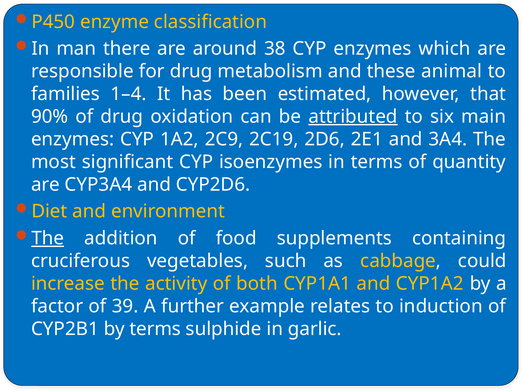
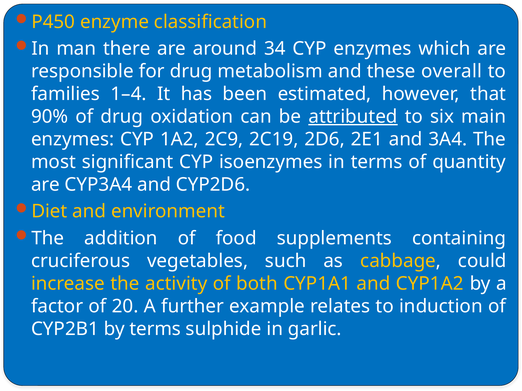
38: 38 -> 34 (275, 49)
animal: animal -> overall (452, 71)
The underline: present -> none (48, 239)
39: 39 -> 20 (125, 307)
